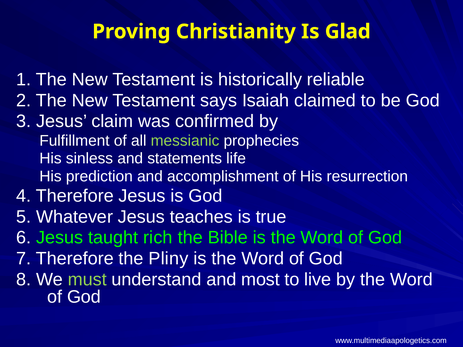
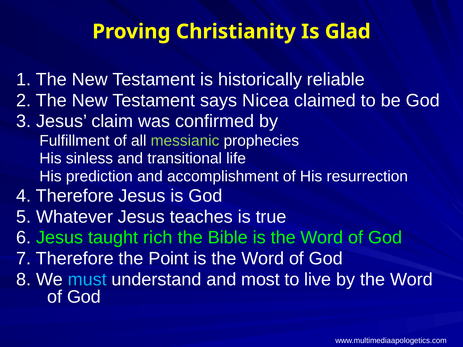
Isaiah: Isaiah -> Nicea (266, 101)
statements: statements -> transitional (185, 159)
Pliny: Pliny -> Point (169, 259)
must colour: light green -> light blue (87, 280)
